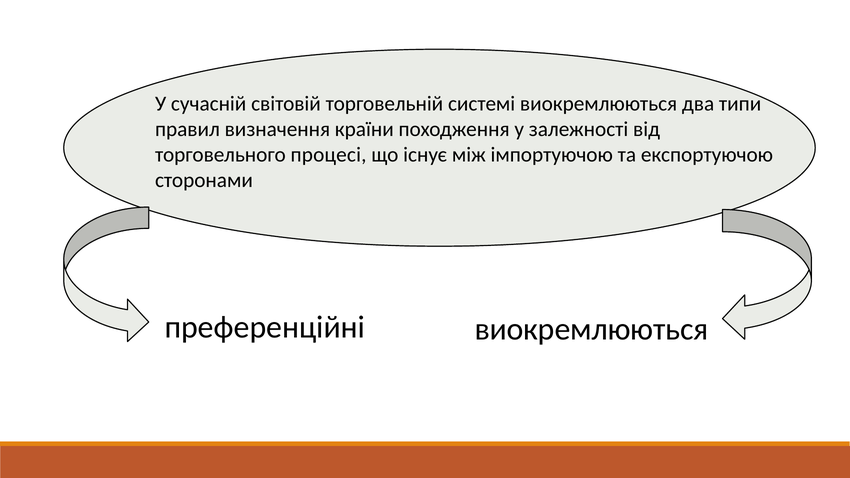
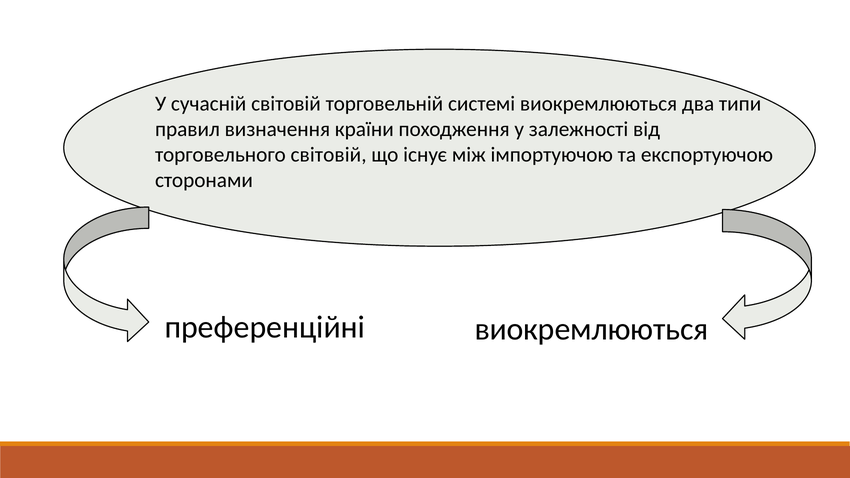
торговельного процесі: процесі -> світовій (329, 155)
